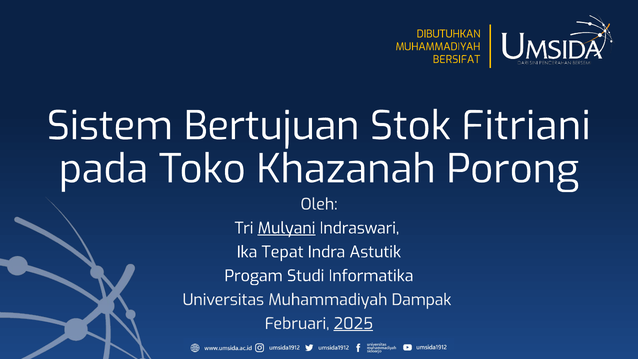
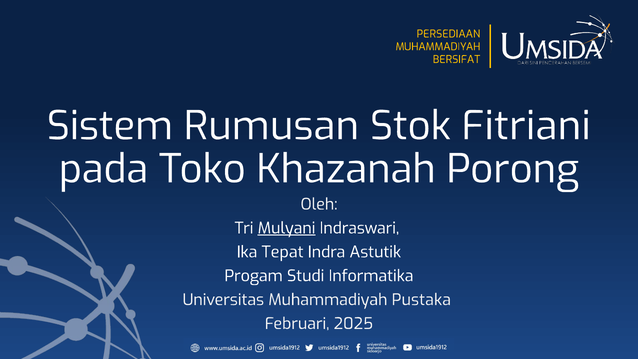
DIBUTUHKAN: DIBUTUHKAN -> PERSEDIAAN (448, 34)
Bertujuan: Bertujuan -> Rumusan (271, 126)
Dampak: Dampak -> Pustaka (421, 300)
2025 underline: present -> none (353, 324)
